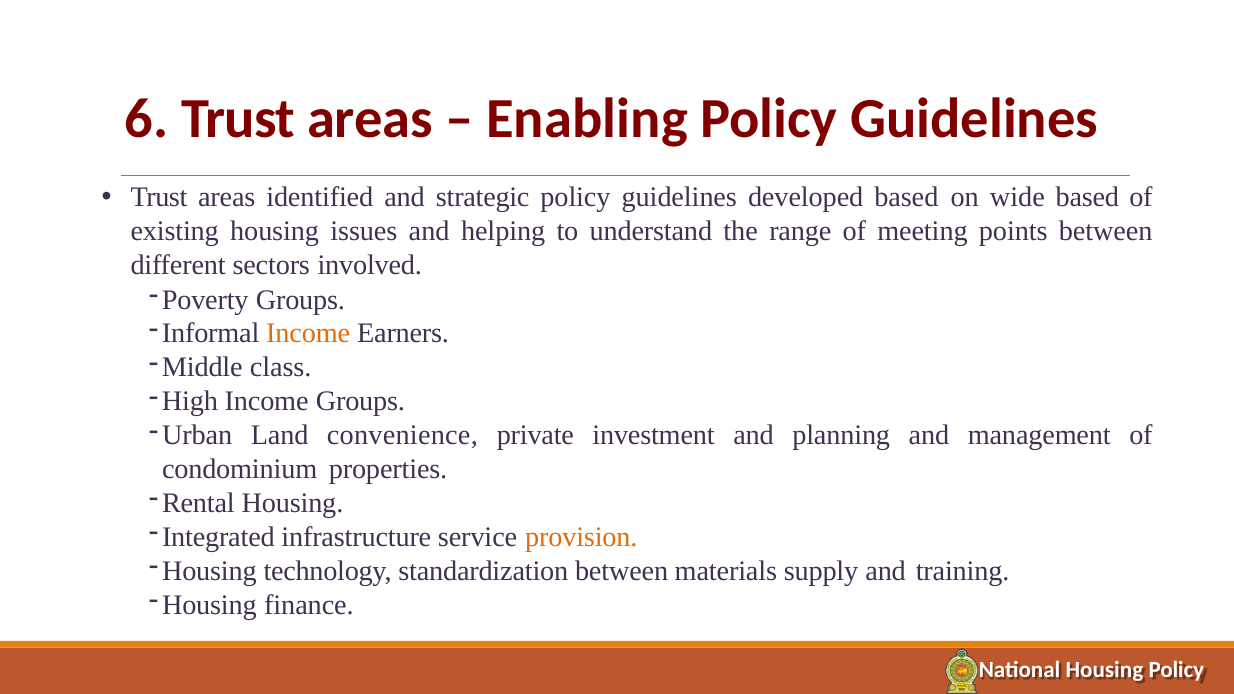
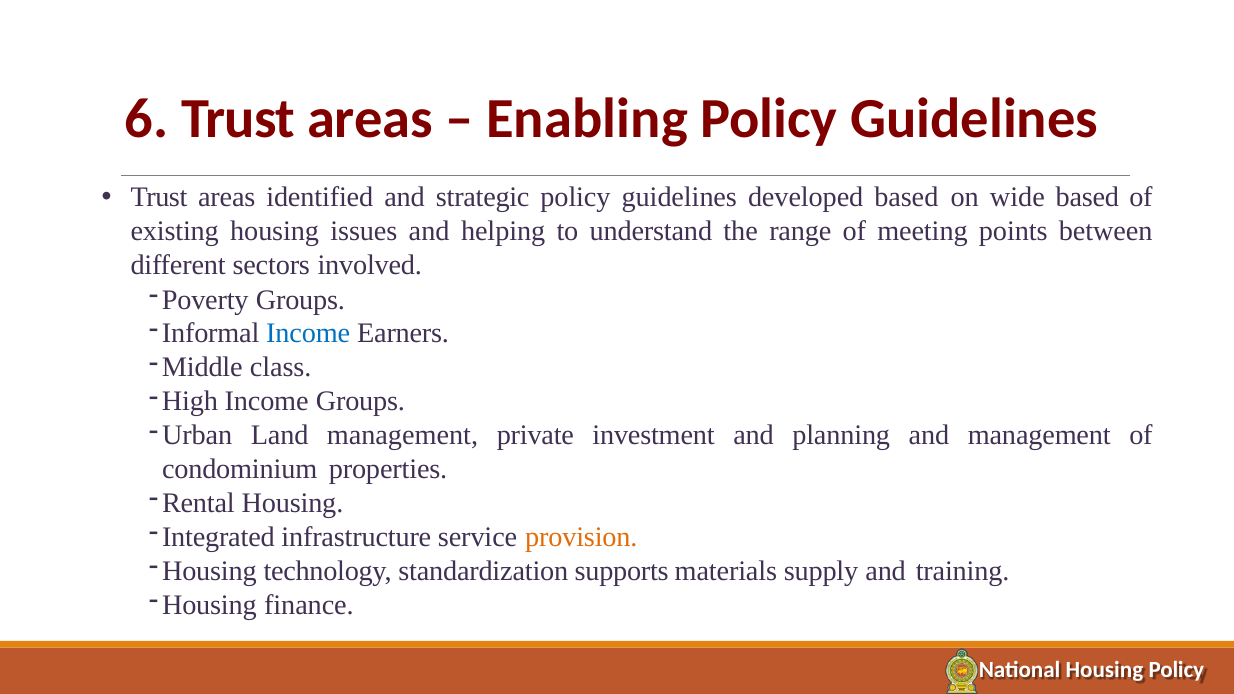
Income colour: orange -> blue (308, 334)
Land convenience: convenience -> management (402, 436)
standardization between: between -> supports (622, 571)
